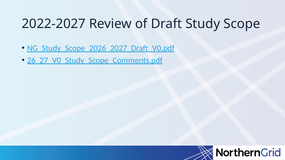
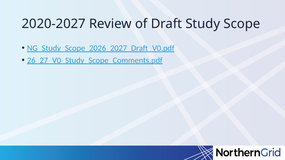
2022-2027: 2022-2027 -> 2020-2027 (54, 24)
